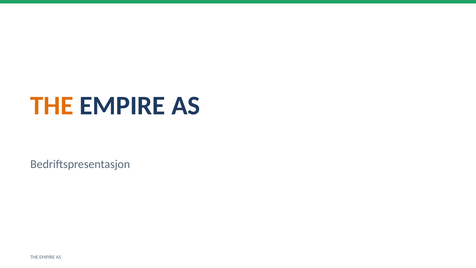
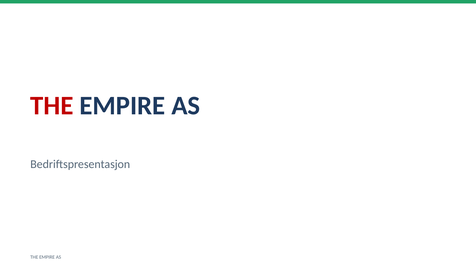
THE colour: orange -> red (52, 106)
